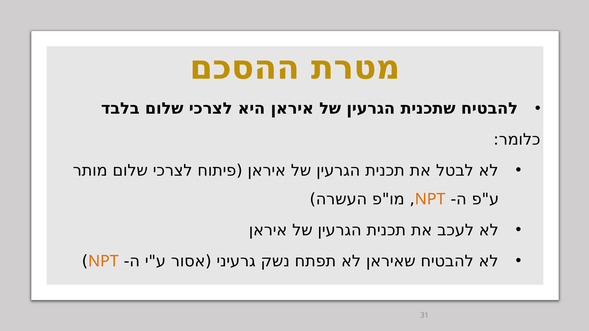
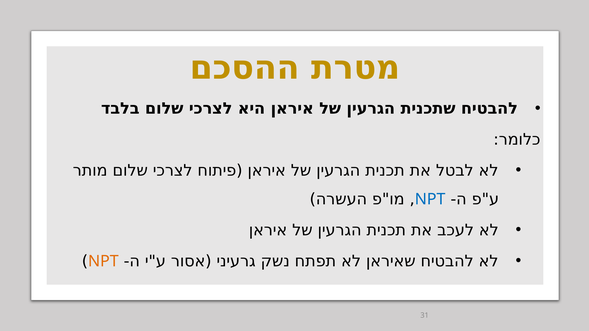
NPT colour: orange -> blue (430, 199)
